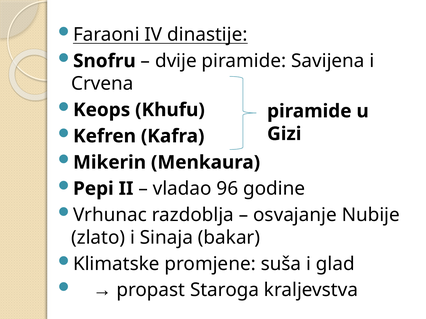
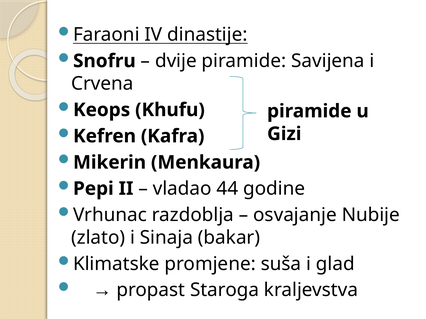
96: 96 -> 44 (227, 189)
